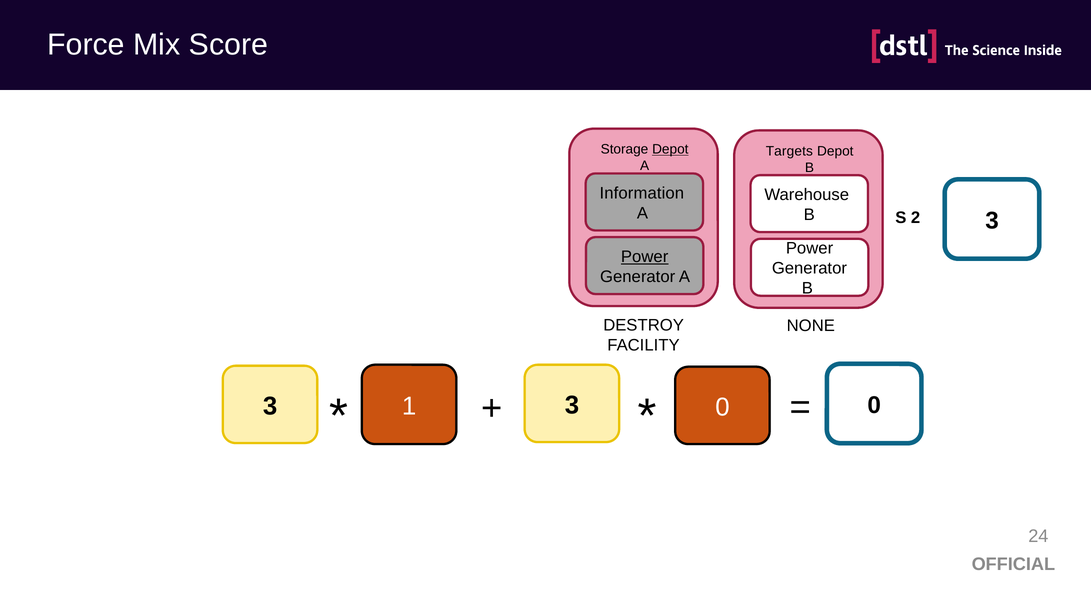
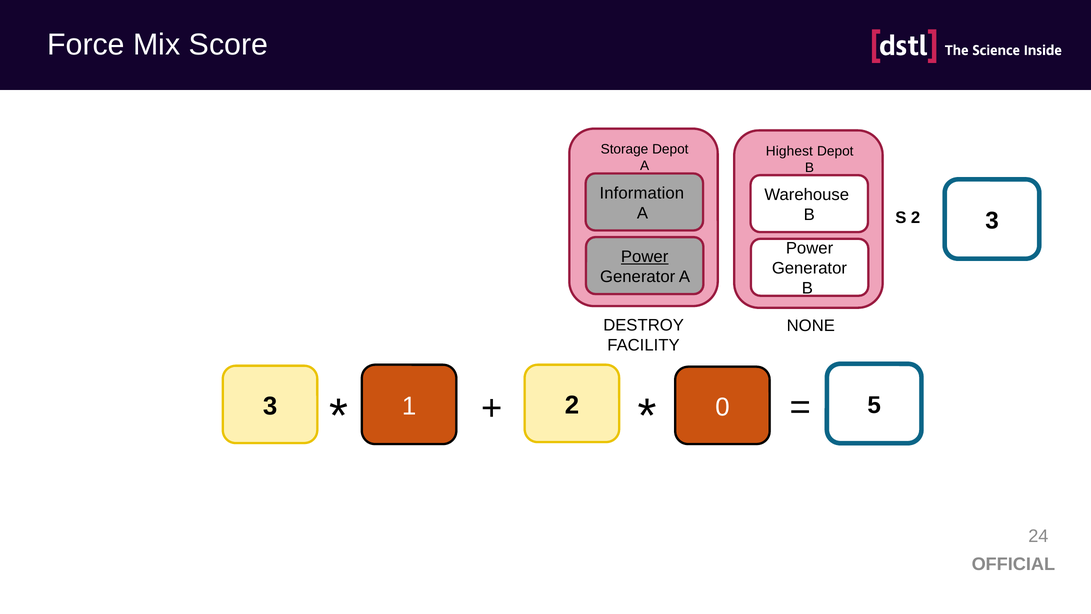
Depot underline: present -> none (670, 149)
Targets: Targets -> Highest (789, 151)
0: 0 -> 5 (874, 405)
3 3: 3 -> 2 (572, 405)
